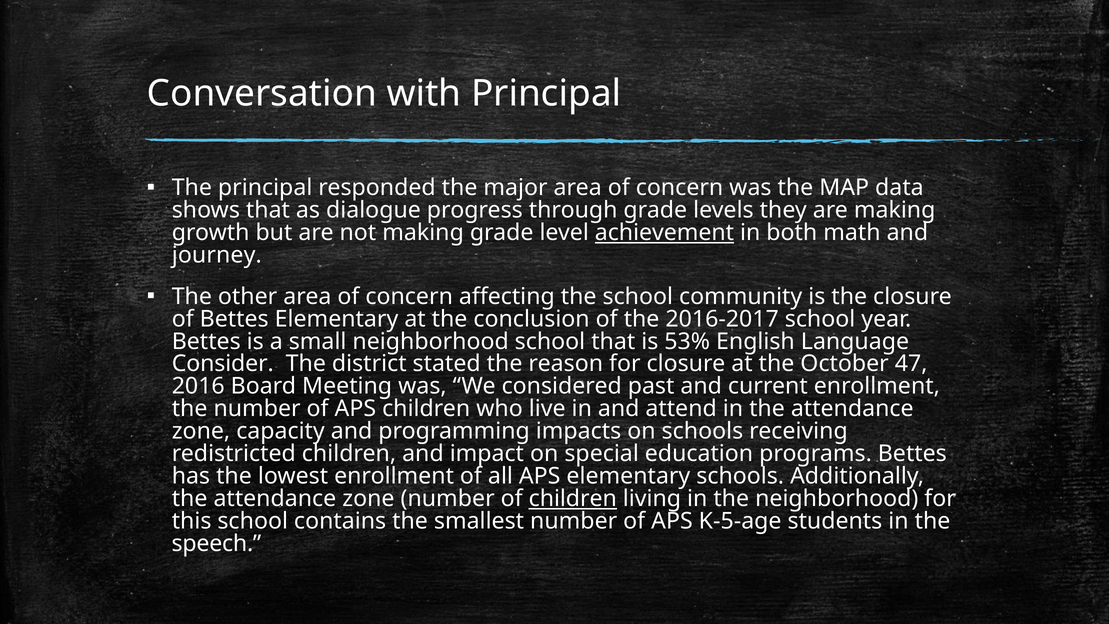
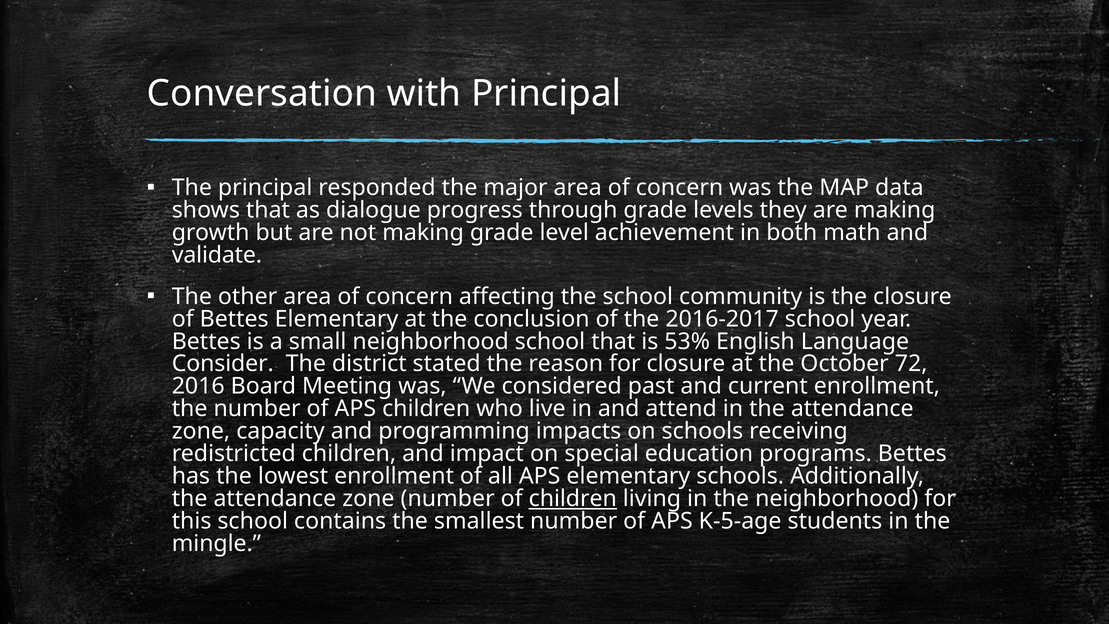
achievement underline: present -> none (664, 233)
journey: journey -> validate (217, 255)
47: 47 -> 72 (911, 364)
speech: speech -> mingle (216, 544)
